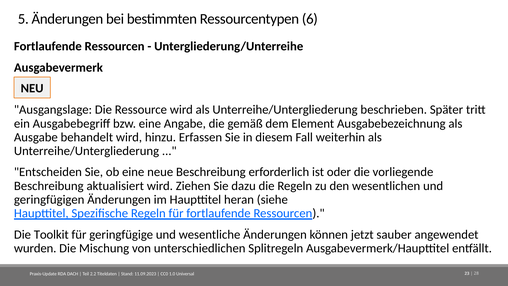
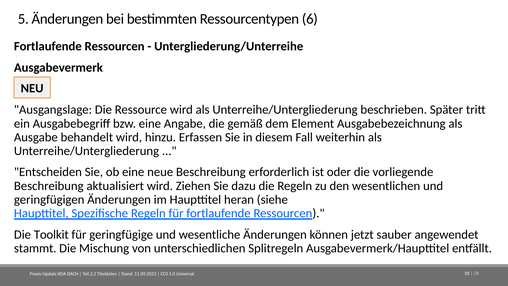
wurden: wurden -> stammt (35, 248)
